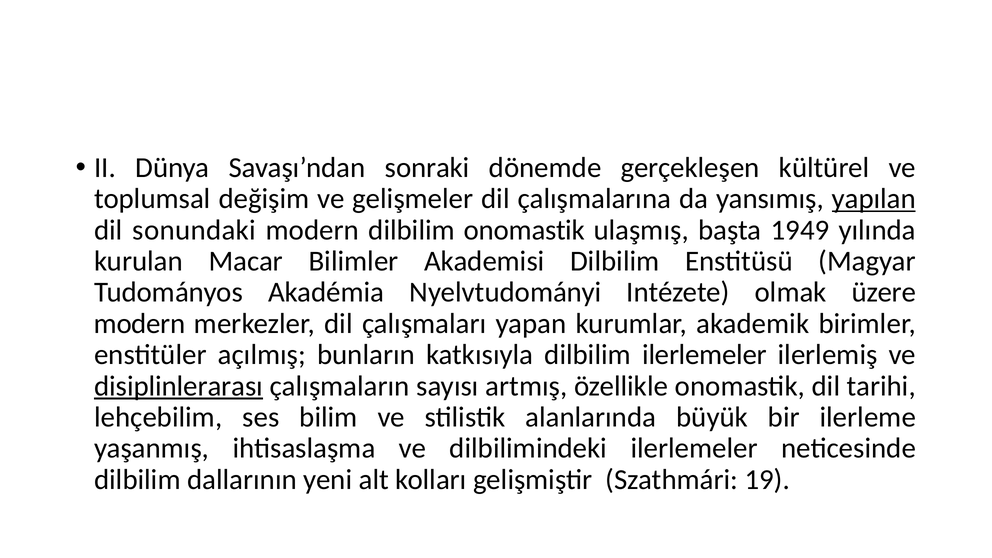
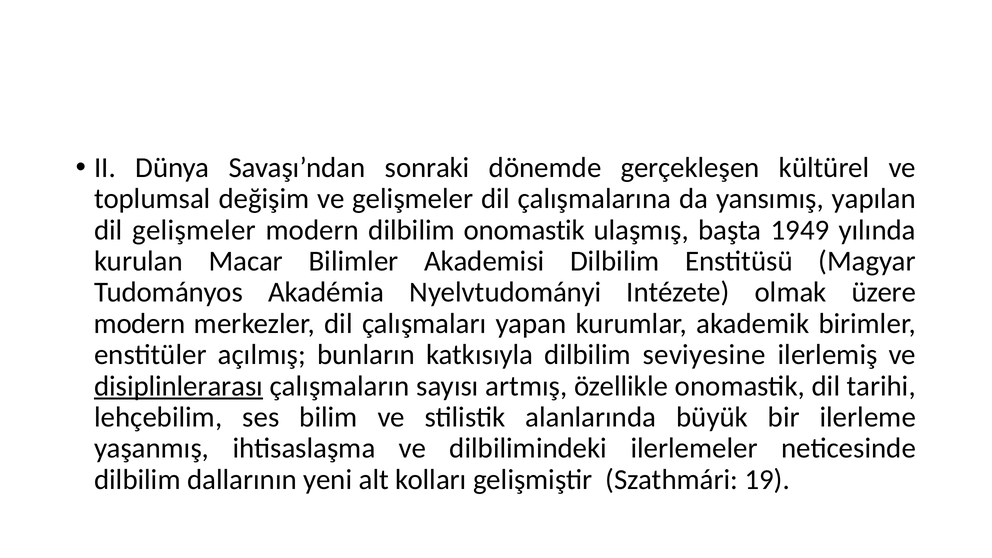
yapılan underline: present -> none (874, 199)
dil sonundaki: sonundaki -> gelişmeler (194, 230)
dilbilim ilerlemeler: ilerlemeler -> seviyesine (704, 355)
